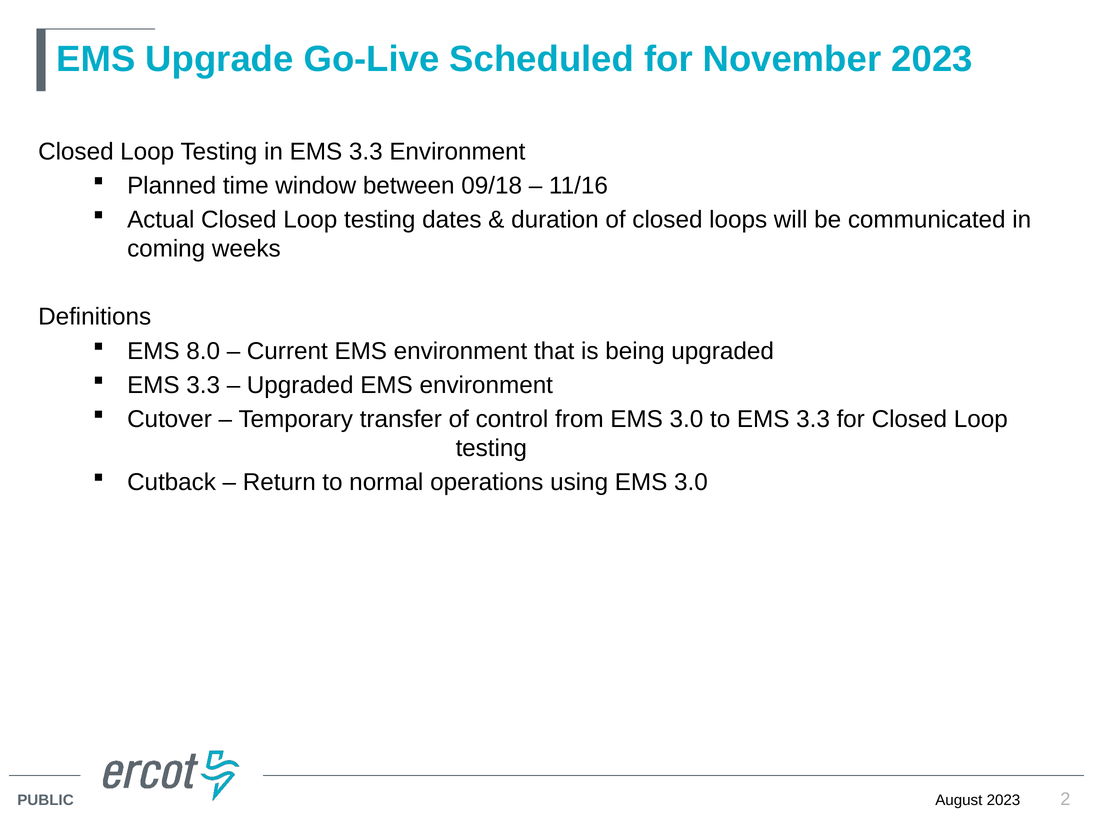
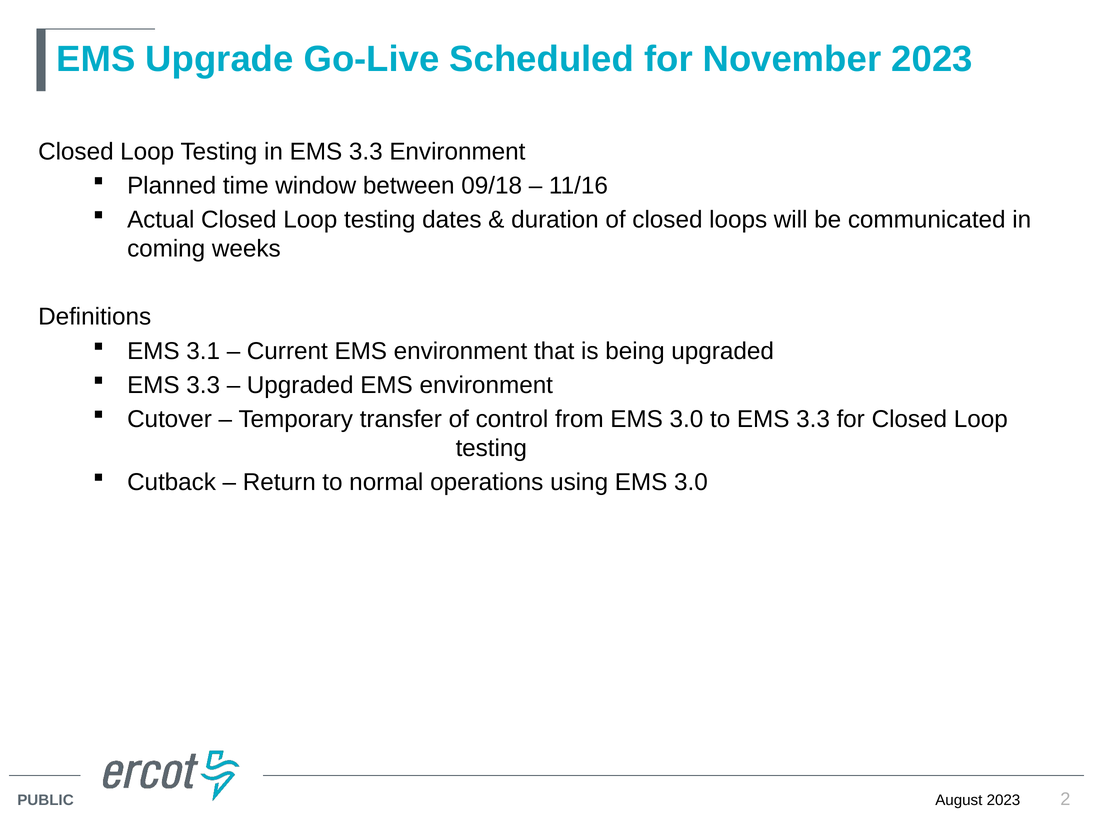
8.0: 8.0 -> 3.1 (203, 351)
